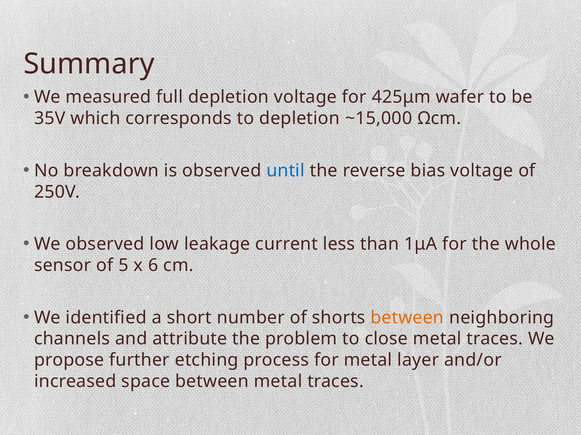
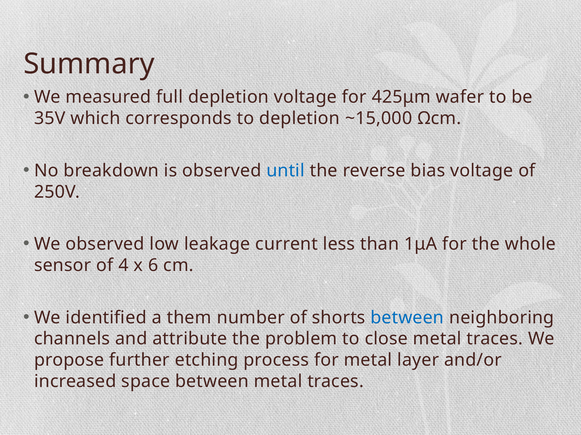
5: 5 -> 4 (123, 266)
short: short -> them (189, 318)
between colour: orange -> blue (407, 318)
